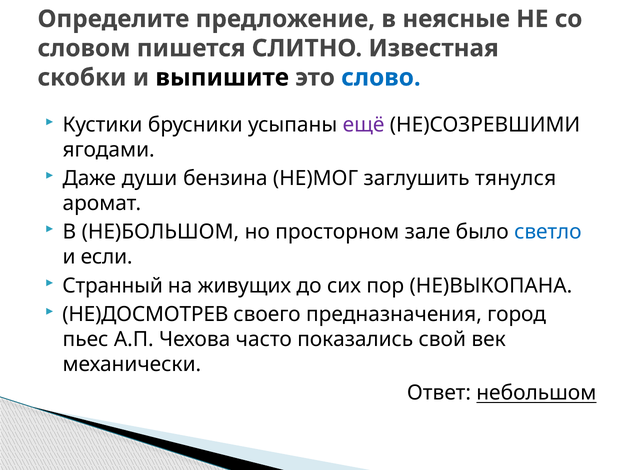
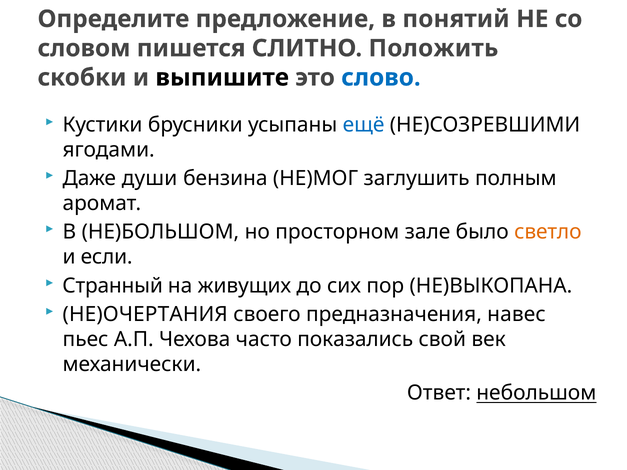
неясные: неясные -> понятий (456, 19)
Известная: Известная -> Положить (433, 48)
ещё colour: purple -> blue (364, 125)
тянулся: тянулся -> полным (516, 179)
светло colour: blue -> orange (548, 232)
НЕ)ДОСМОТРЕВ: НЕ)ДОСМОТРЕВ -> НЕ)ОЧЕРТАНИЯ (145, 314)
город: город -> навес (516, 314)
